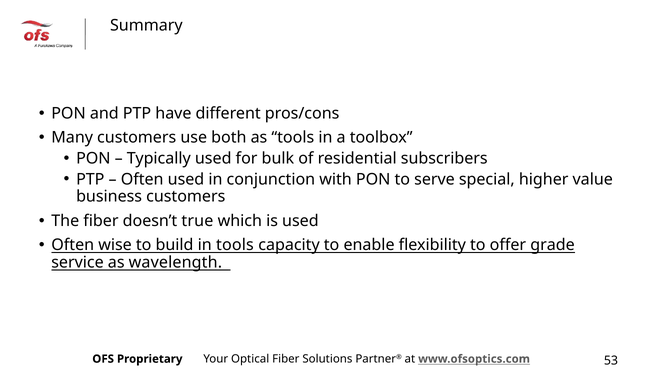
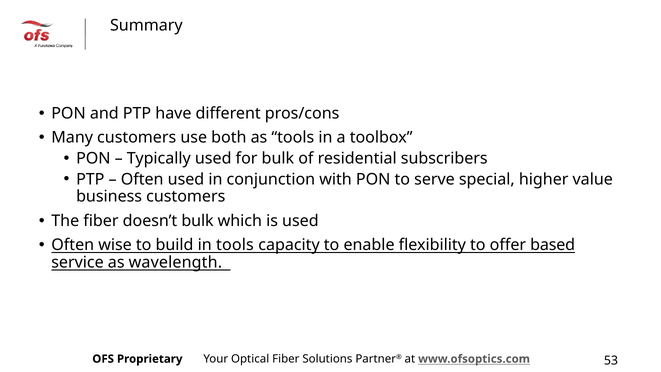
doesn’t true: true -> bulk (198, 221)
grade: grade -> based (553, 245)
